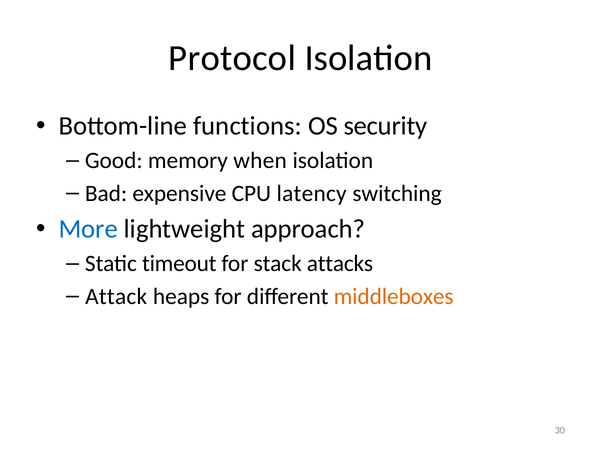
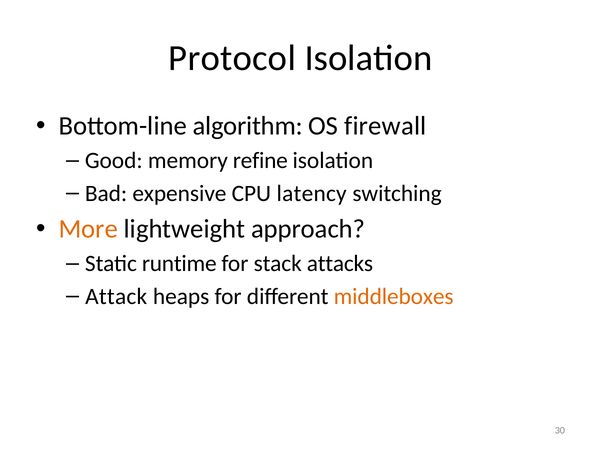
functions: functions -> algorithm (248, 126)
security: security -> firewall (385, 126)
when: when -> refine (260, 161)
More colour: blue -> orange (88, 229)
timeout: timeout -> runtime (179, 263)
